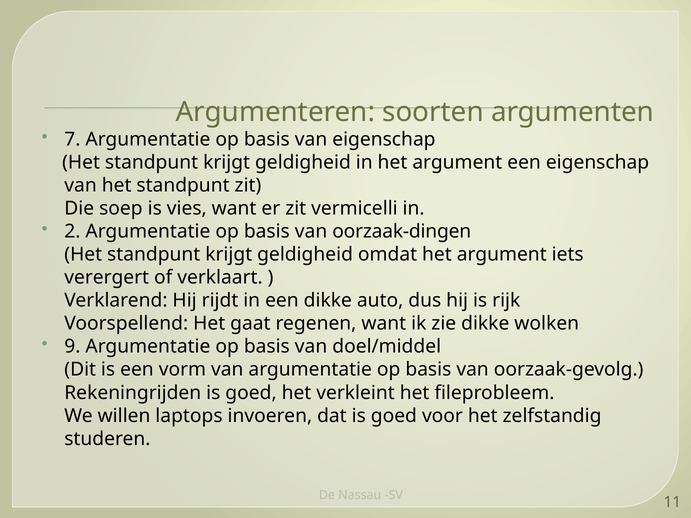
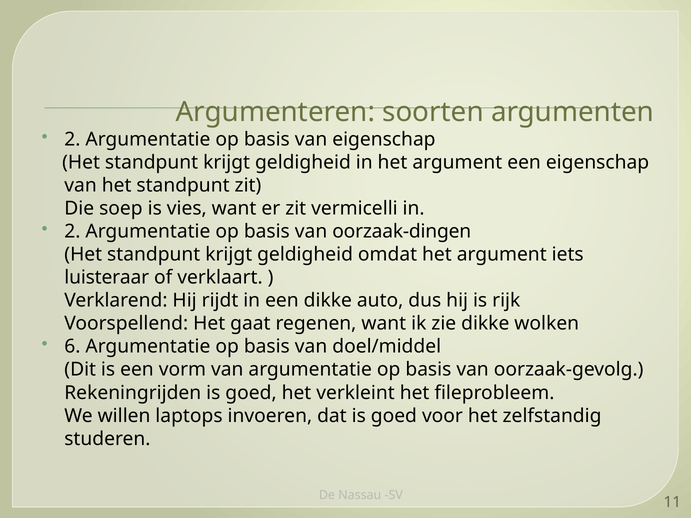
7: 7 -> 2 (72, 139)
verergert: verergert -> luisteraar (107, 278)
9: 9 -> 6 (72, 347)
